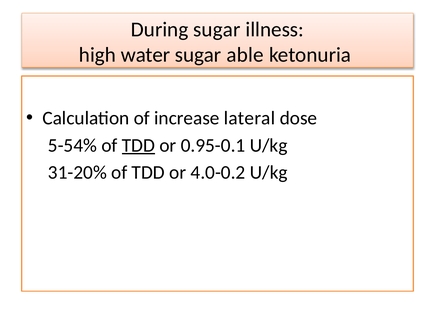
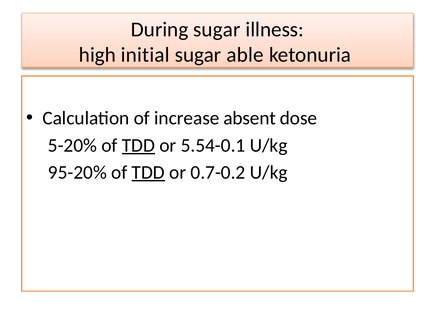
water: water -> initial (145, 55)
lateral: lateral -> absent (250, 118)
5-54%: 5-54% -> 5-20% (72, 145)
0.95-0.1: 0.95-0.1 -> 5.54-0.1 (213, 145)
31-20%: 31-20% -> 95-20% (77, 172)
TDD underline: none -> present (148, 172)
4.0-0.2: 4.0-0.2 -> 0.7-0.2 (218, 172)
